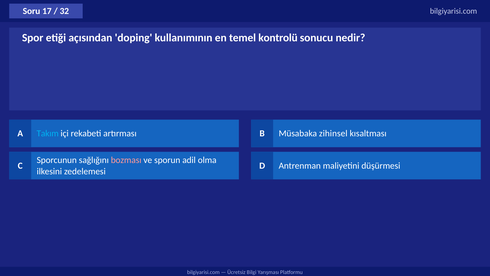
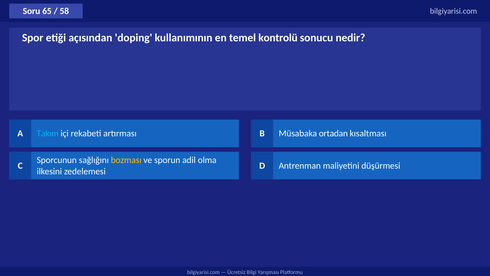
17: 17 -> 65 (47, 11)
32: 32 -> 58 (64, 11)
zihinsel: zihinsel -> ortadan (333, 133)
bozması colour: pink -> yellow (126, 160)
